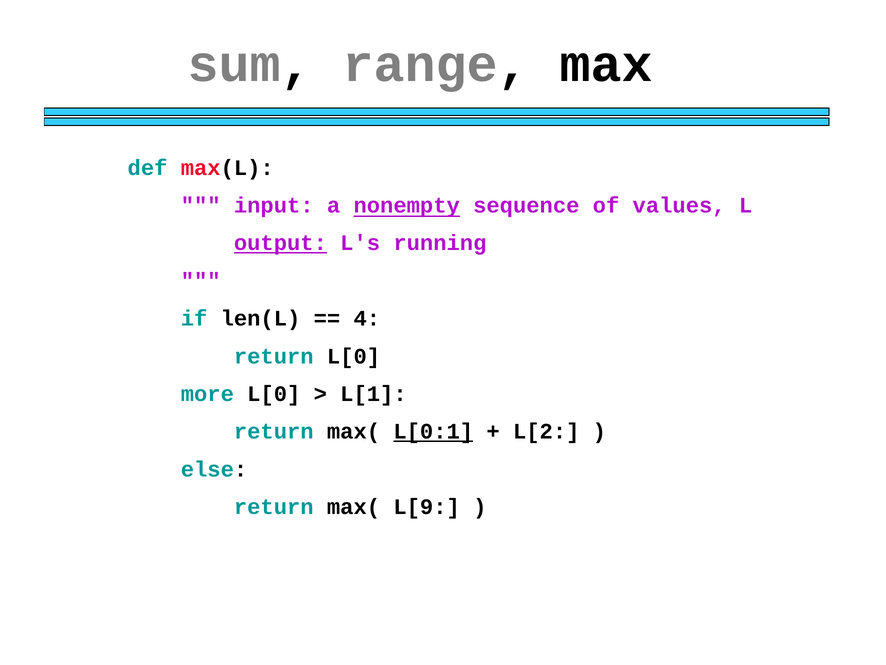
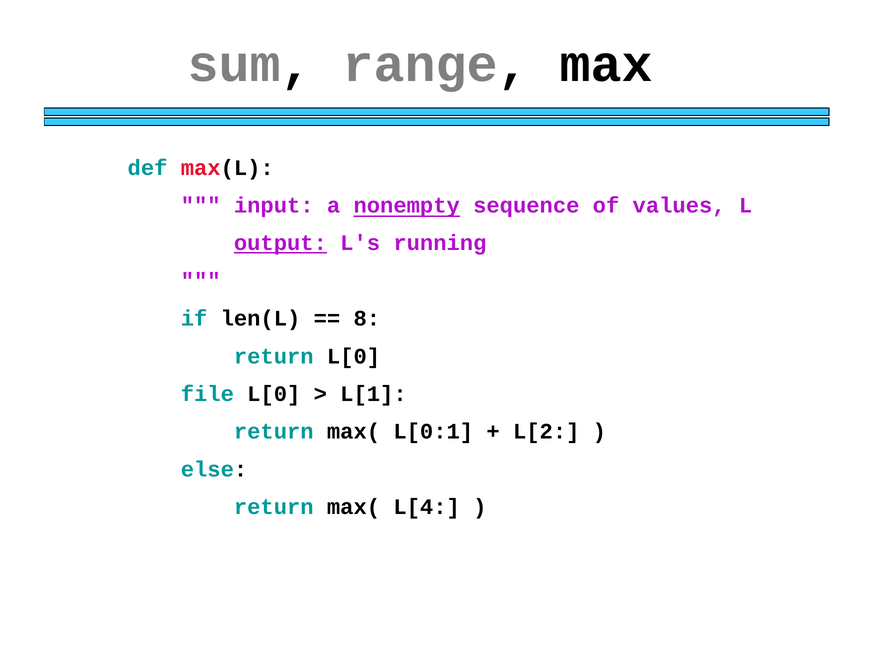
4: 4 -> 8 (367, 318)
more: more -> file (207, 394)
L[0:1 underline: present -> none (433, 431)
L[9: L[9 -> L[4 (427, 507)
